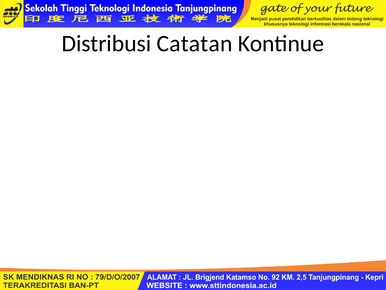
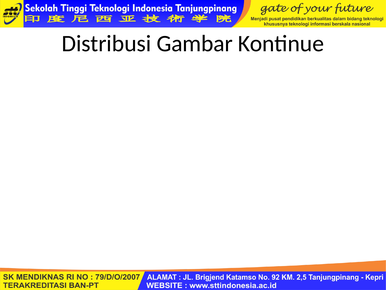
Catatan: Catatan -> Gambar (195, 43)
